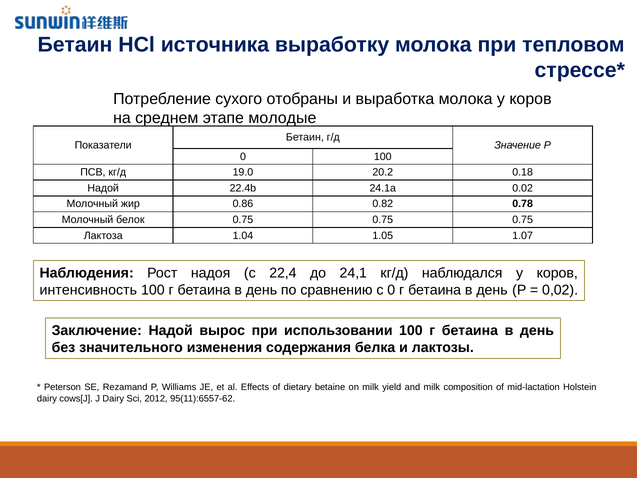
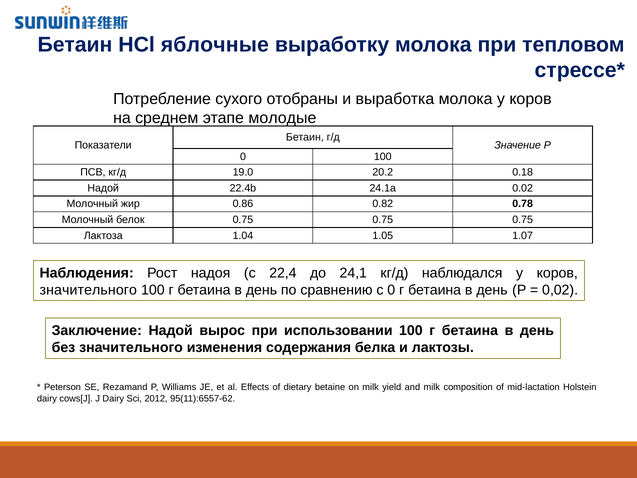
источника: источника -> яблочные (215, 45)
интенсивность: интенсивность -> значительного (88, 290)
